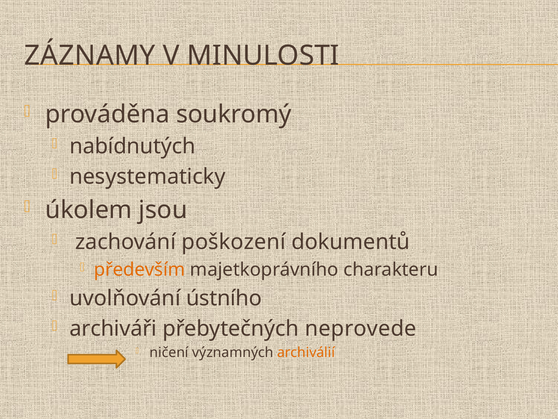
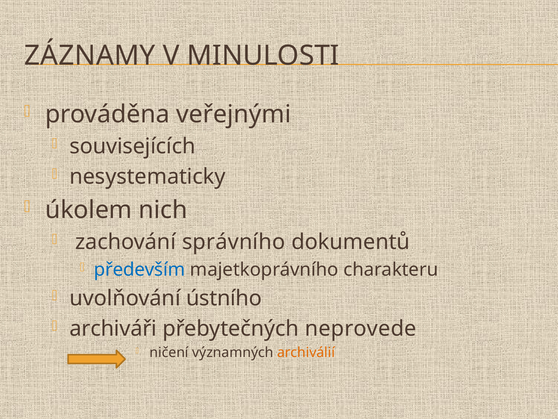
soukromý: soukromý -> veřejnými (234, 114)
nabídnutých: nabídnutých -> souvisejících (132, 146)
jsou: jsou -> nich (163, 210)
poškození: poškození -> správního (234, 242)
především colour: orange -> blue (140, 269)
